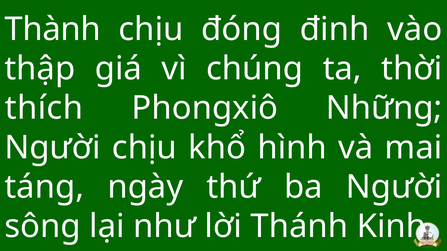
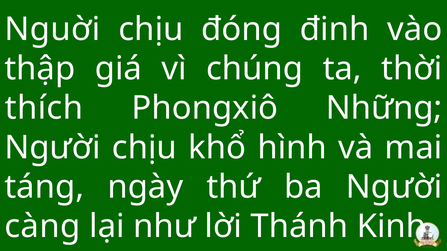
Thành: Thành -> Nguời (52, 29)
sông: sông -> càng (42, 227)
